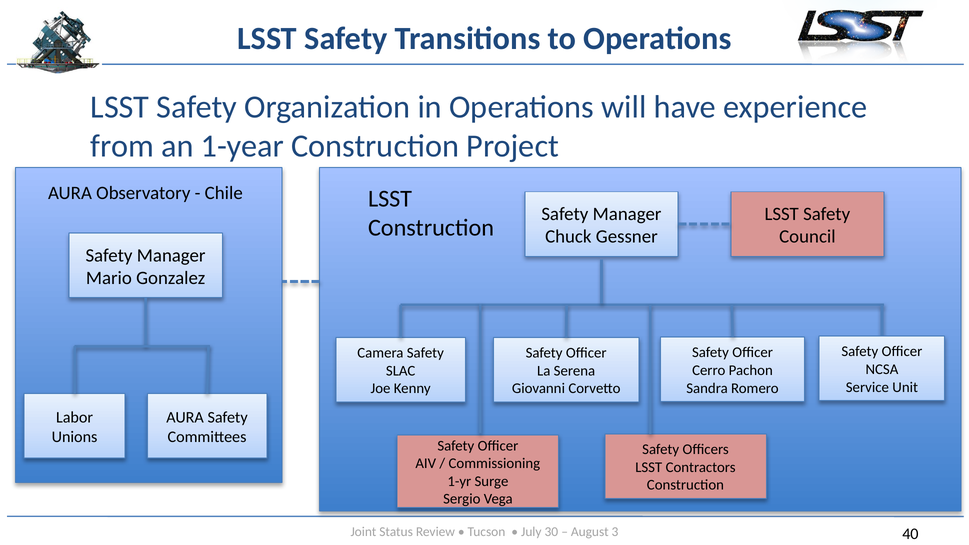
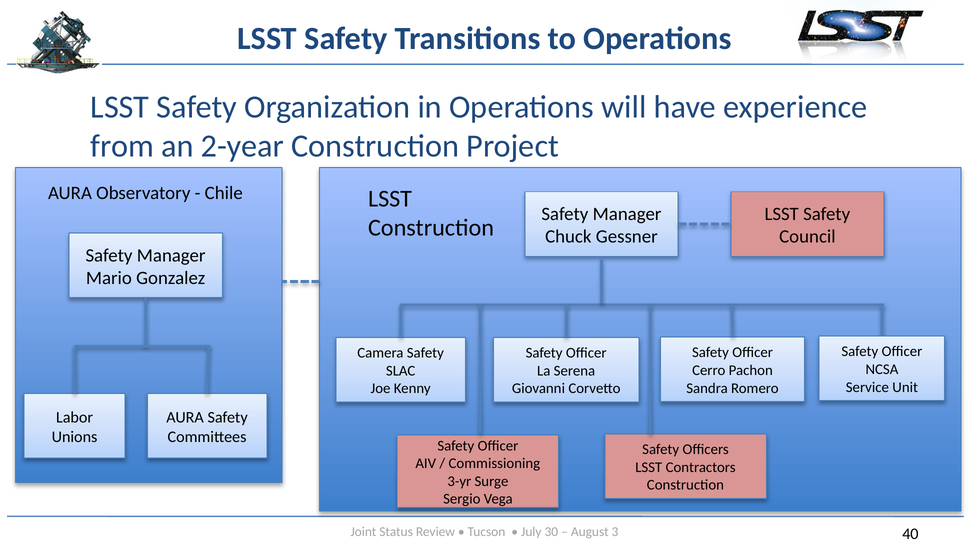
1-year: 1-year -> 2-year (242, 146)
1-yr: 1-yr -> 3-yr (459, 481)
